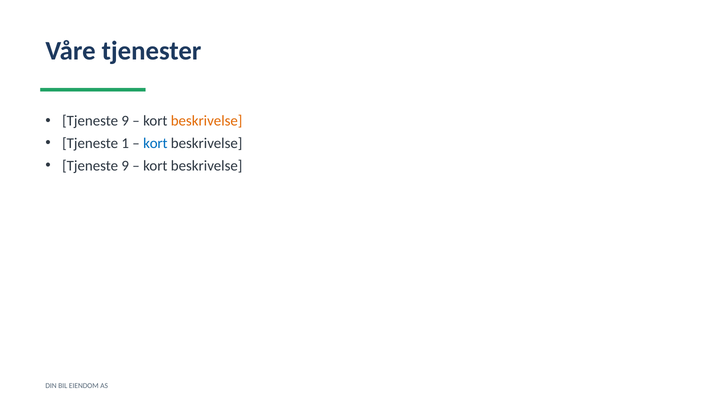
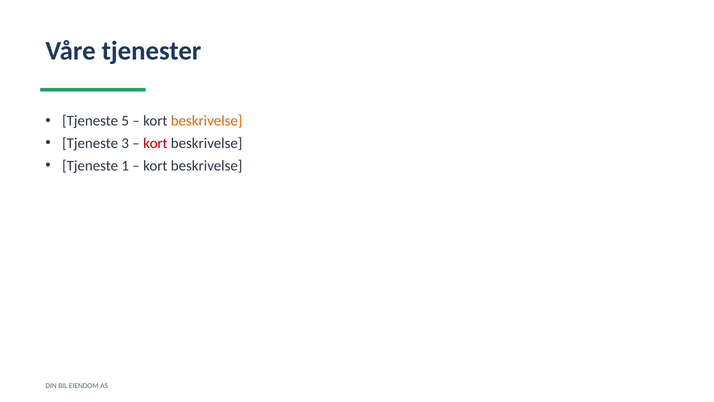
9: 9 -> 5 (125, 121)
1: 1 -> 3 (125, 143)
kort colour: blue -> red (155, 143)
9: 9 -> 1 (125, 166)
